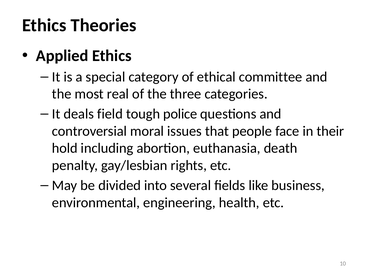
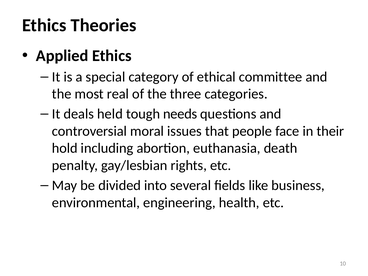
field: field -> held (110, 114)
police: police -> needs (180, 114)
